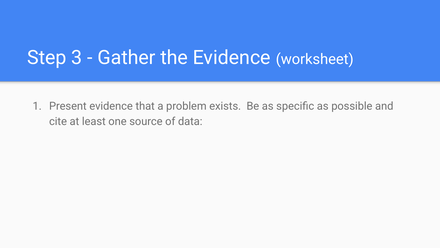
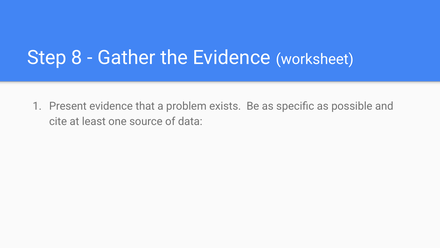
3: 3 -> 8 (77, 58)
